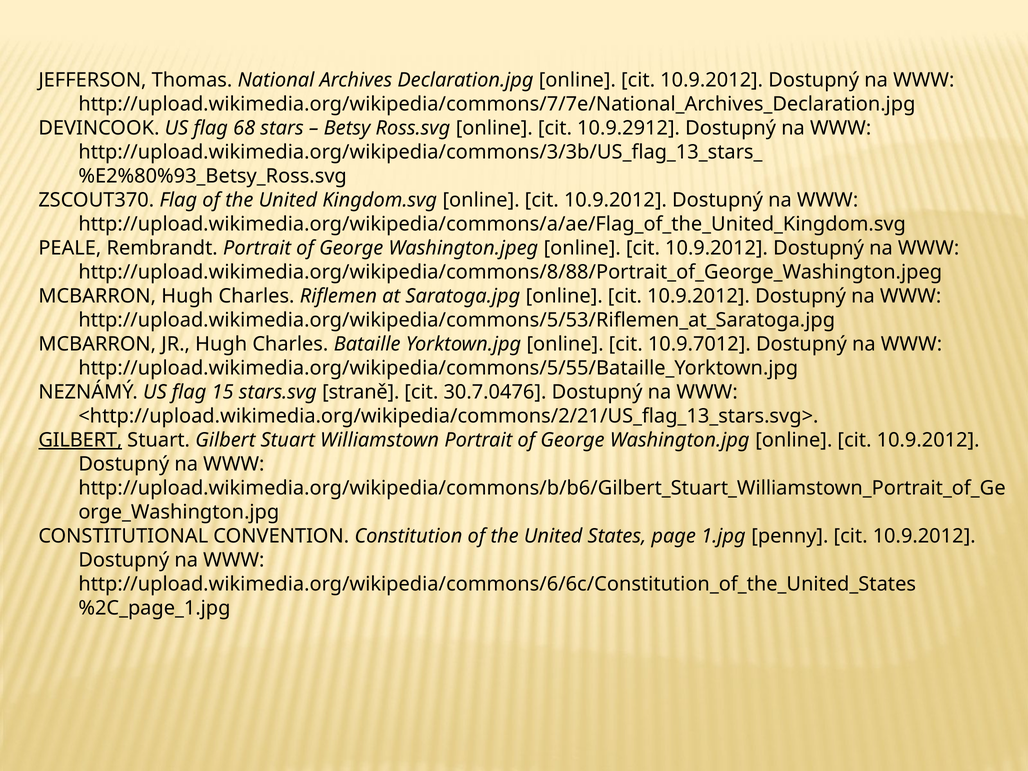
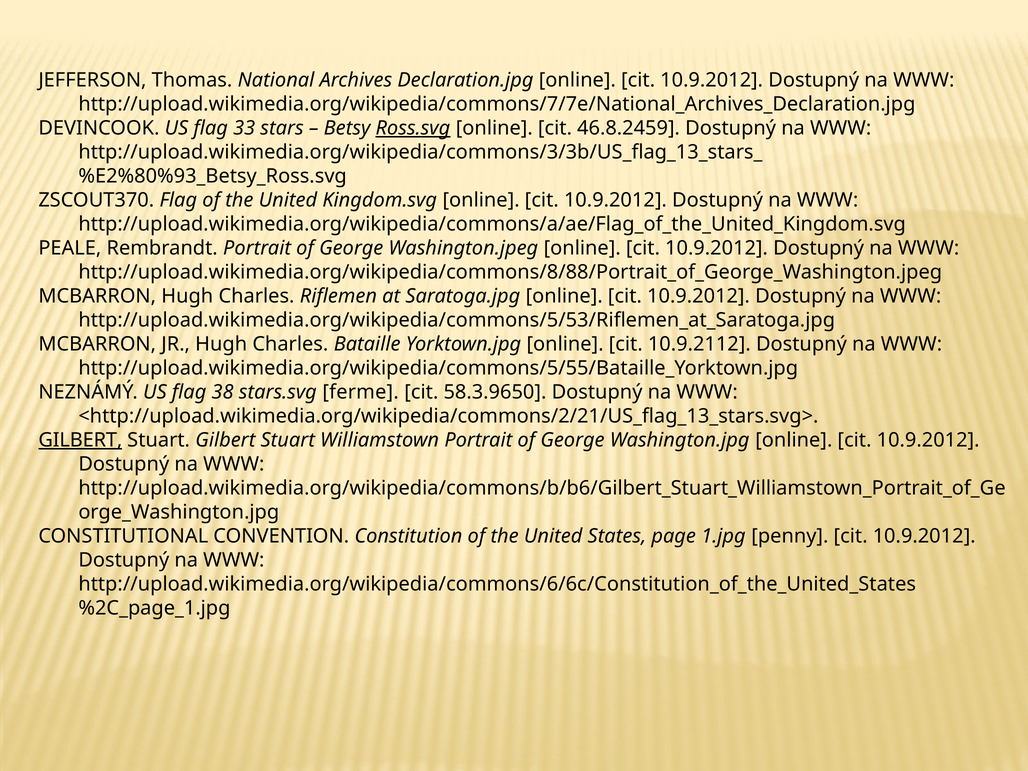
68: 68 -> 33 (244, 128)
Ross.svg underline: none -> present (413, 128)
10.9.2912: 10.9.2912 -> 46.8.2459 (629, 128)
10.9.7012: 10.9.7012 -> 10.9.2112 (699, 344)
15: 15 -> 38 (223, 392)
straně: straně -> ferme (361, 392)
30.7.0476: 30.7.0476 -> 58.3.9650 (495, 392)
